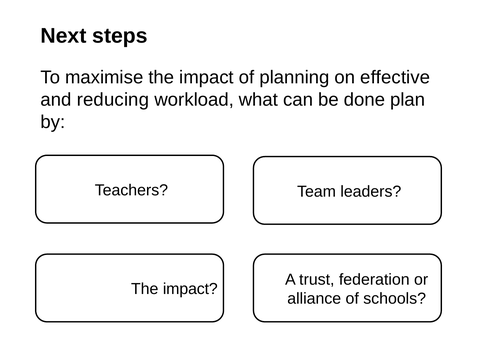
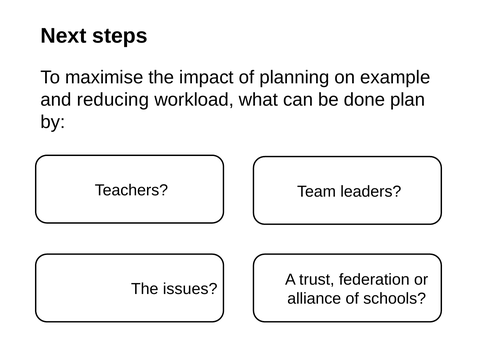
effective: effective -> example (395, 77)
impact: impact -> issues (190, 289)
